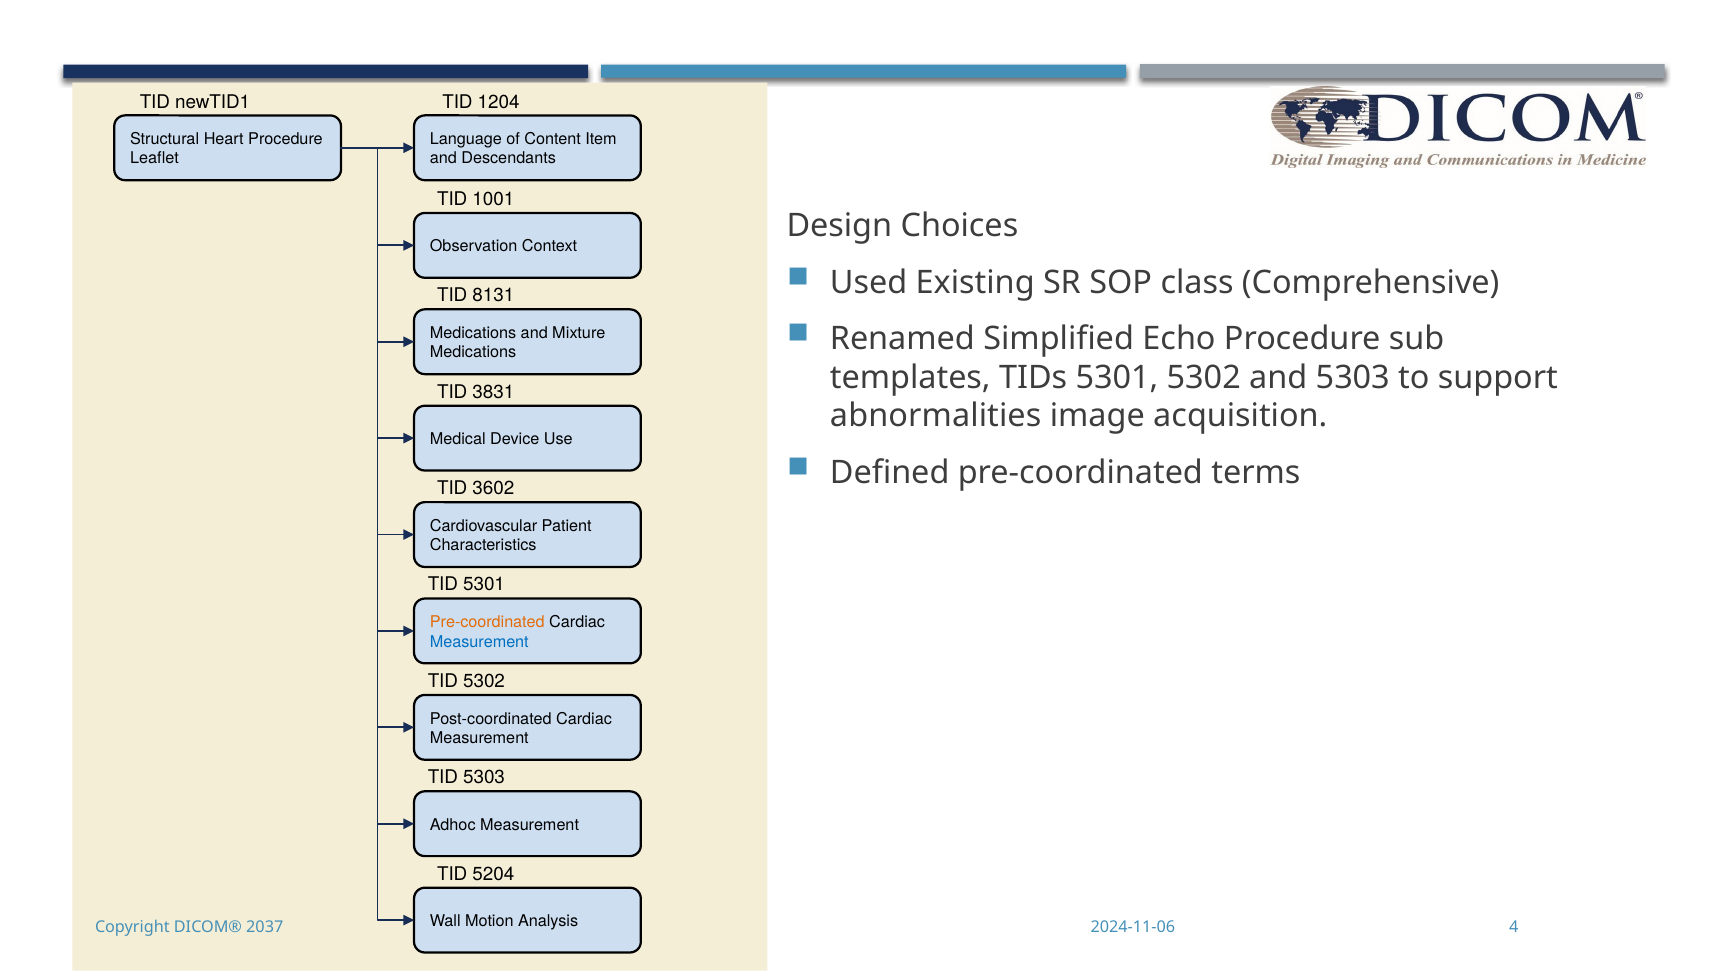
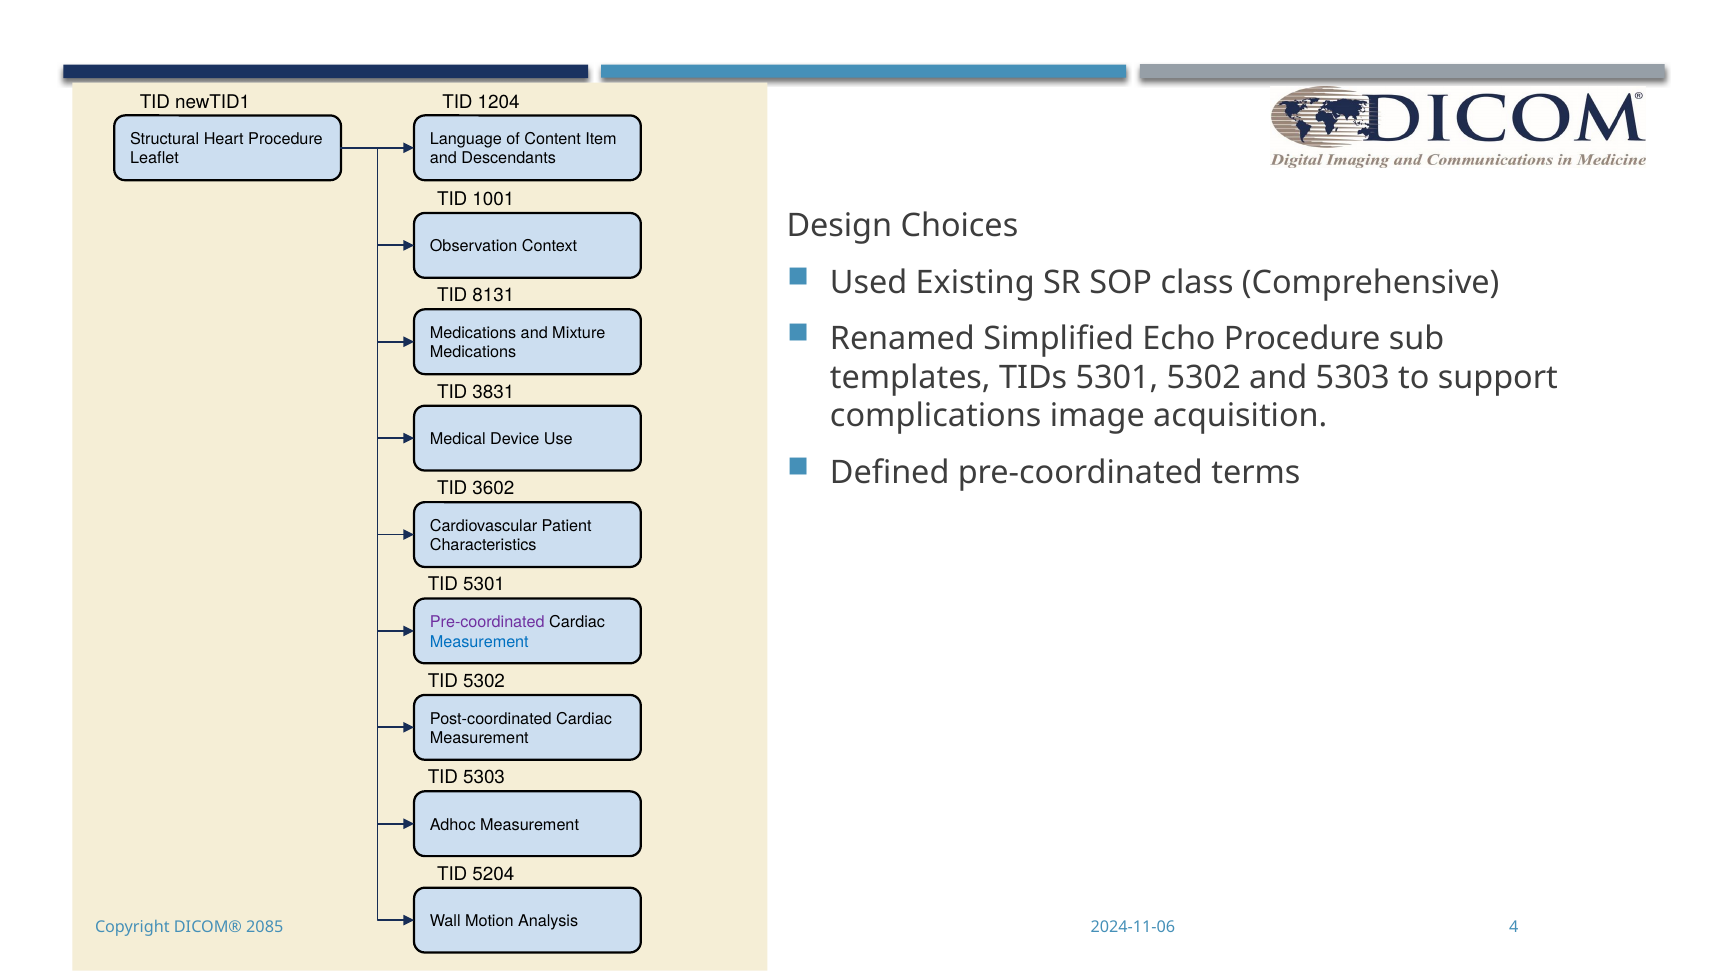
abnormalities: abnormalities -> complications (936, 416)
Pre-coordinated colour: orange -> purple (487, 622)
2037: 2037 -> 2085 (265, 927)
